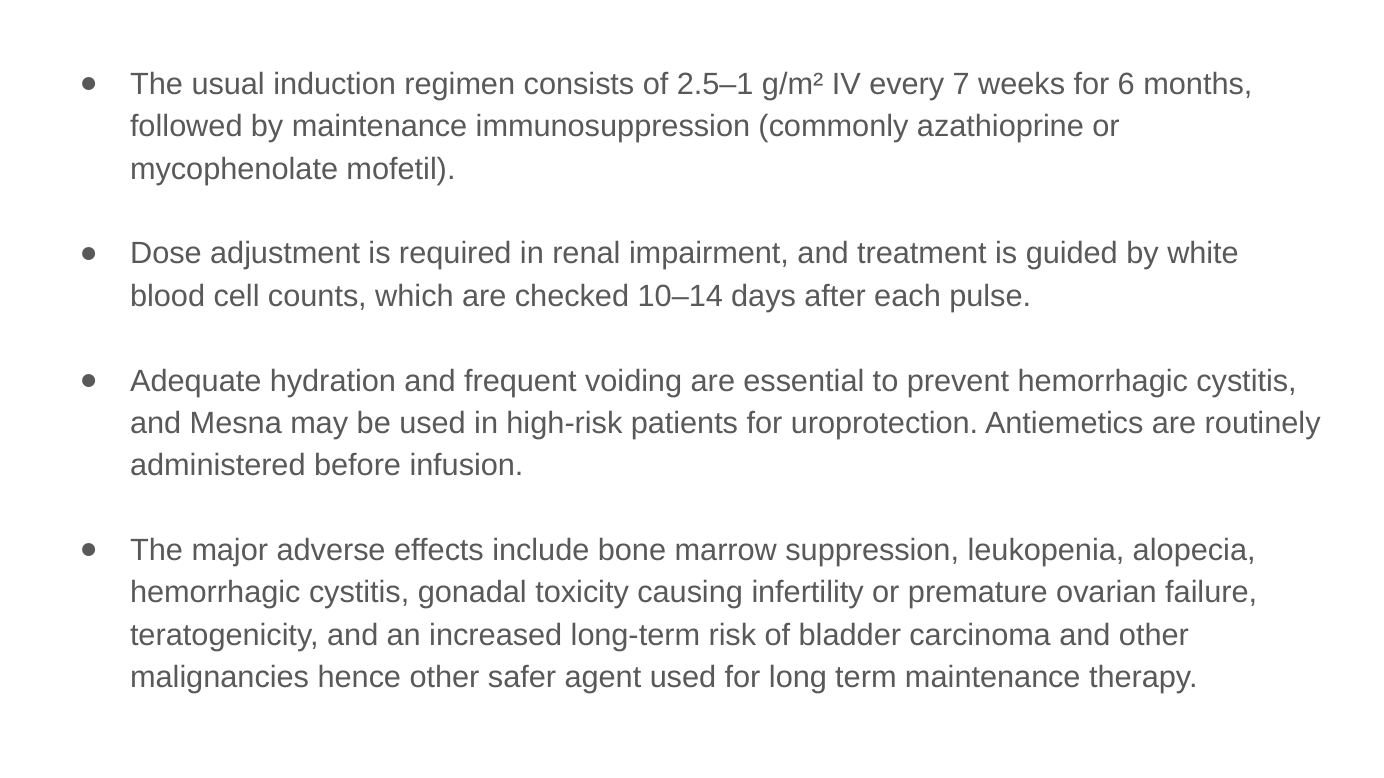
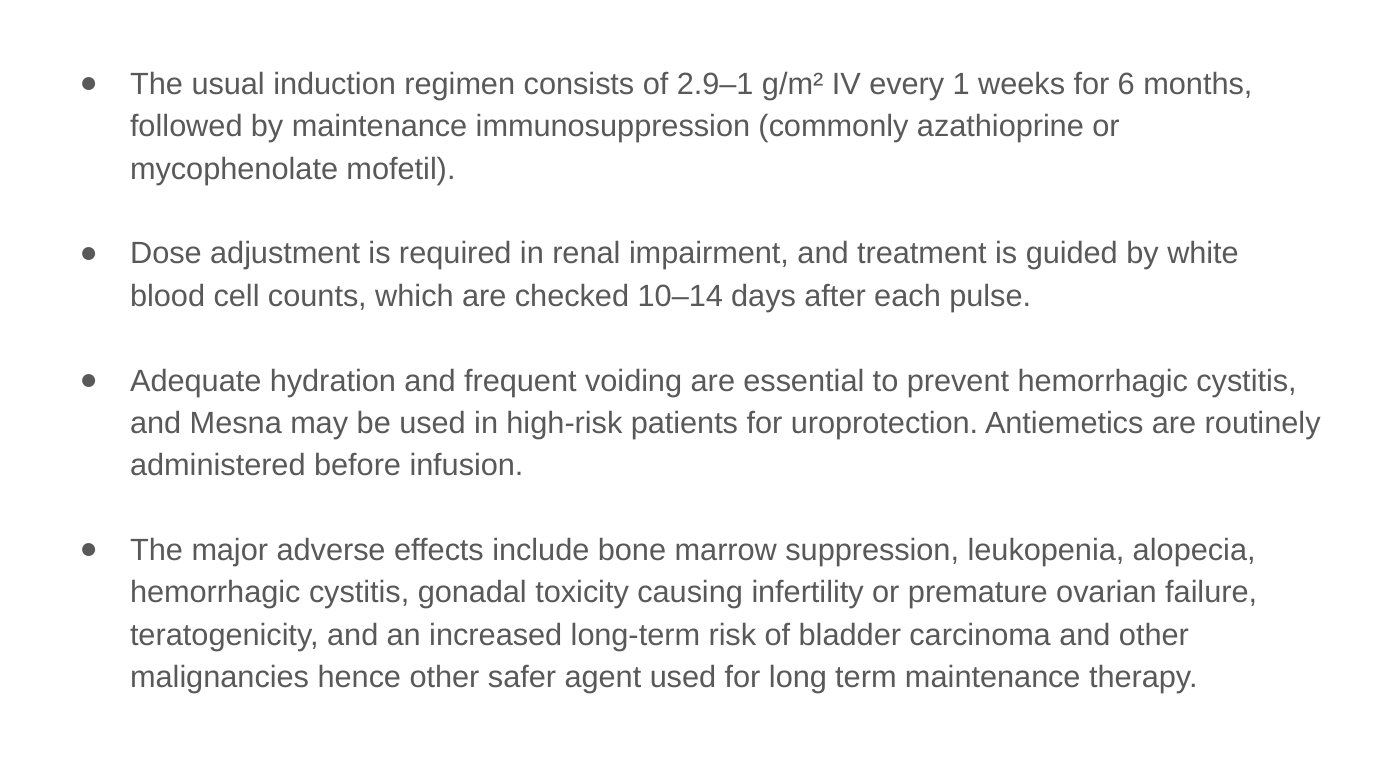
2.5–1: 2.5–1 -> 2.9–1 (715, 84)
7: 7 -> 1 (961, 84)
